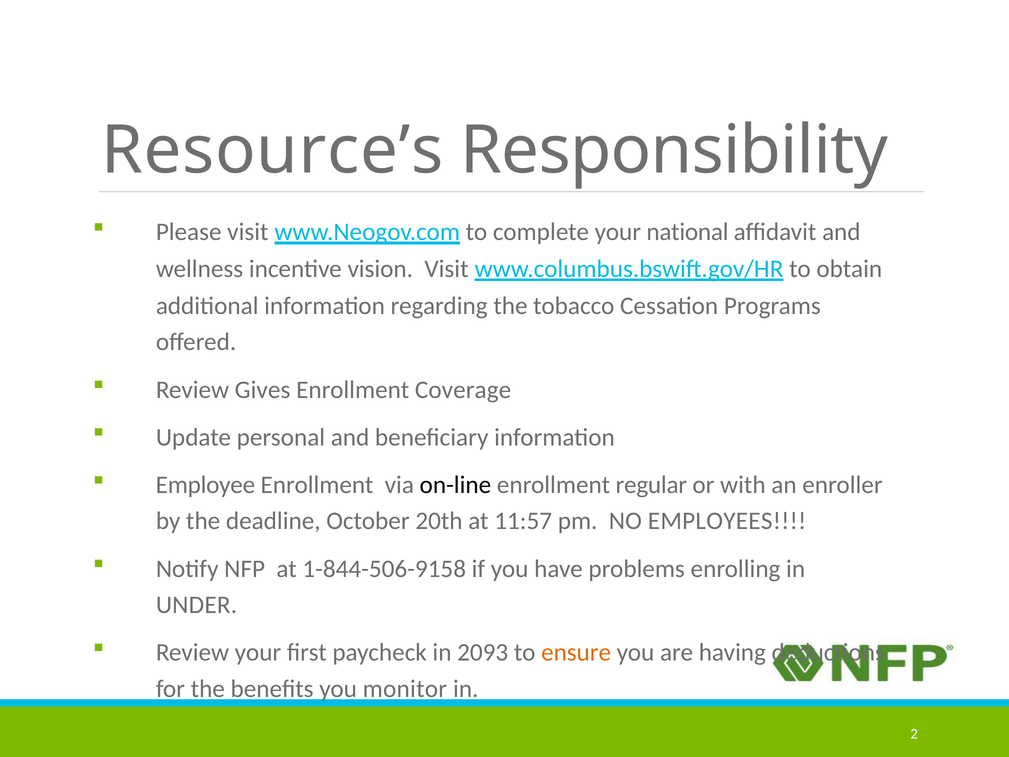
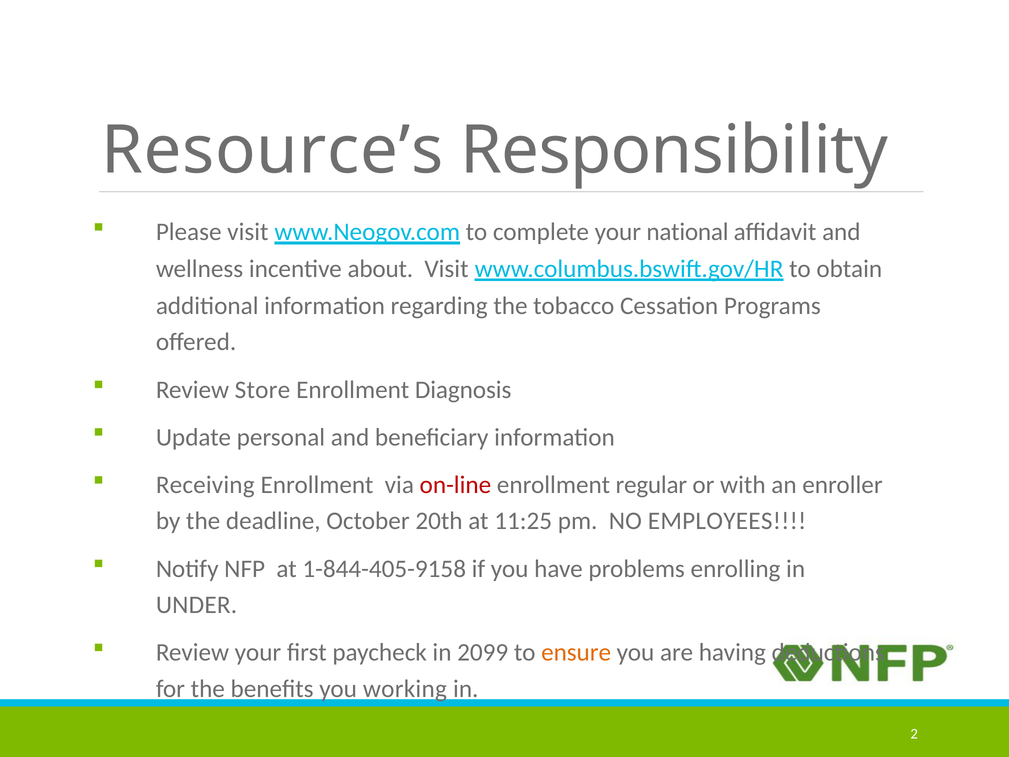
vision: vision -> about (380, 269)
Gives: Gives -> Store (262, 390)
Coverage: Coverage -> Diagnosis (463, 390)
Employee: Employee -> Receiving (205, 485)
on-line colour: black -> red (455, 485)
11:57: 11:57 -> 11:25 (523, 521)
1-844-506-9158: 1-844-506-9158 -> 1-844-405-9158 (384, 569)
2093: 2093 -> 2099 (483, 652)
monitor: monitor -> working (405, 689)
